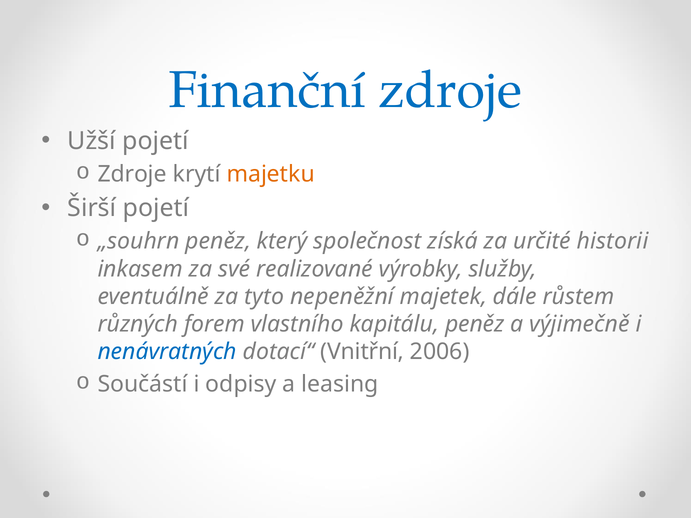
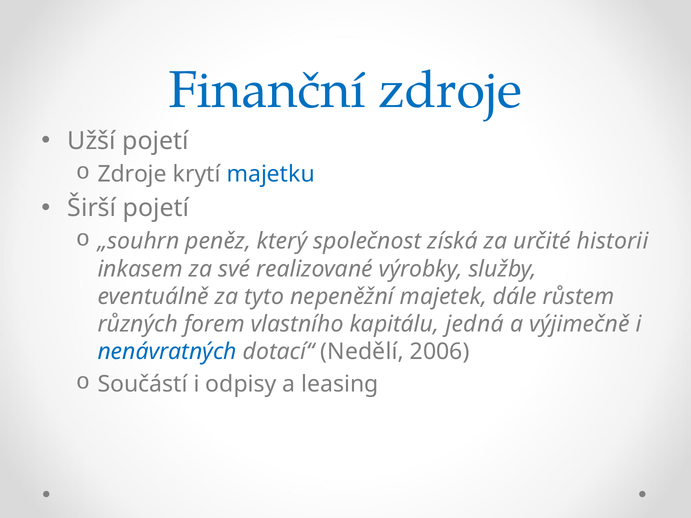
majetku colour: orange -> blue (271, 174)
kapitálu peněz: peněz -> jedná (475, 324)
Vnitřní: Vnitřní -> Nedělí (362, 352)
